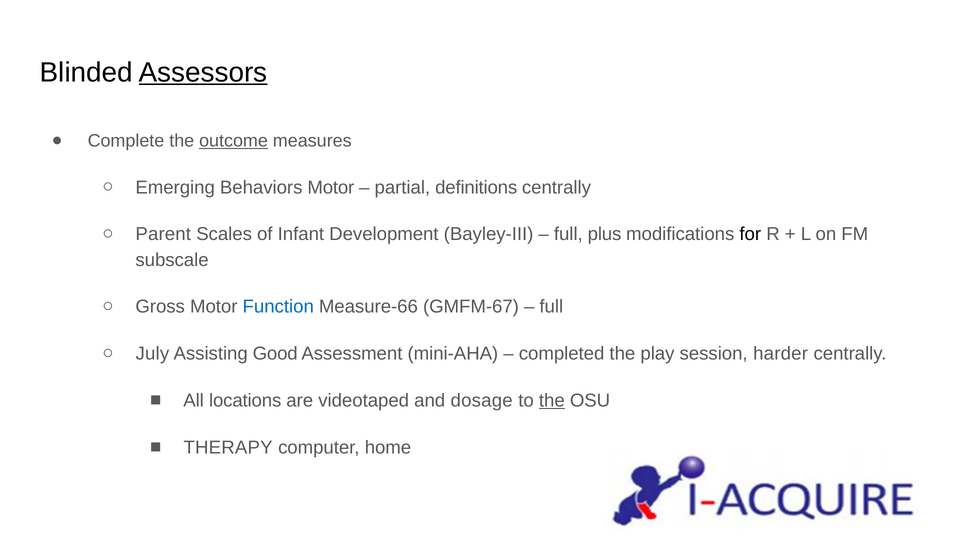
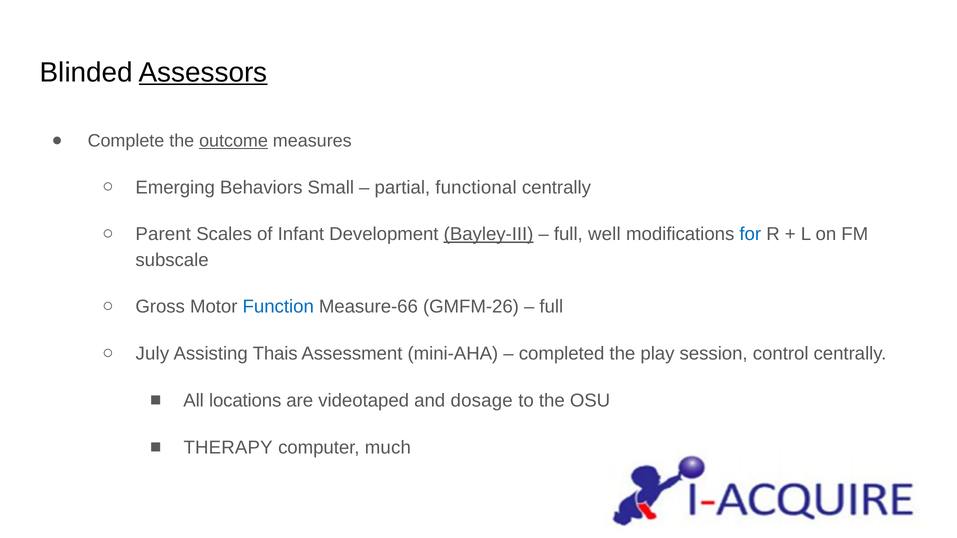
Behaviors Motor: Motor -> Small (331, 187)
definitions: definitions -> functional (476, 187)
Bayley-III underline: none -> present (489, 234)
plus: plus -> well (604, 234)
for colour: black -> blue (750, 234)
GMFM-67: GMFM-67 -> GMFM-26 (471, 307)
Good: Good -> Thais (275, 354)
harder: harder -> control (781, 354)
the underline: present -> none (552, 401)
home: home -> much (388, 448)
